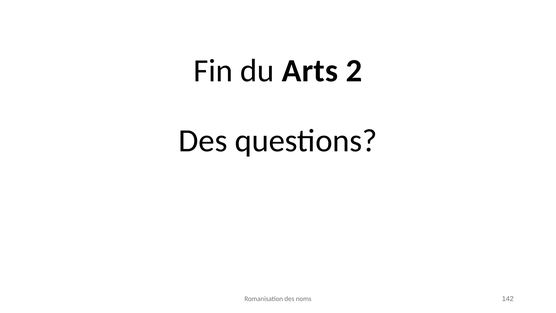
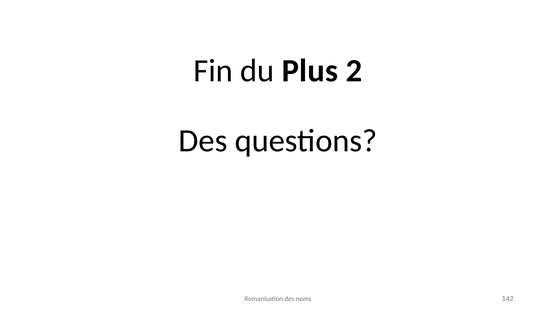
Arts: Arts -> Plus (310, 71)
